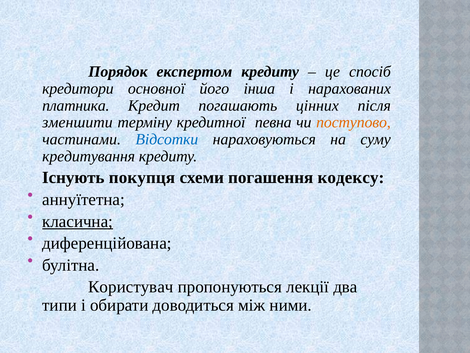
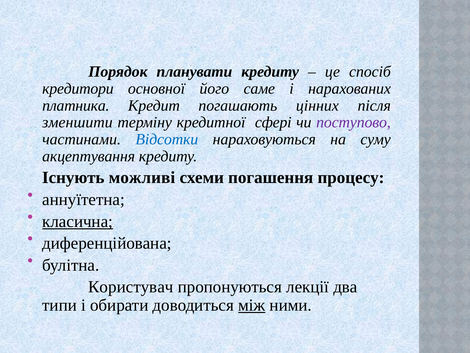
експертом: експертом -> планувати (194, 72)
інша: інша -> саме (259, 88)
певна: певна -> сфері (273, 122)
поступово colour: orange -> purple (354, 122)
кредитування: кредитування -> акцептування (89, 156)
покупця: покупця -> можливі (142, 177)
кодексу: кодексу -> процесу (351, 177)
між underline: none -> present (252, 305)
